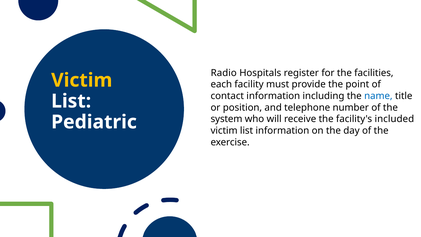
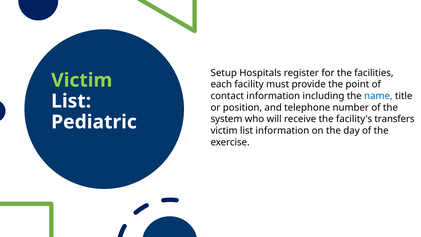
Radio: Radio -> Setup (224, 73)
Victim colour: yellow -> light green (82, 80)
included: included -> transfers (394, 119)
